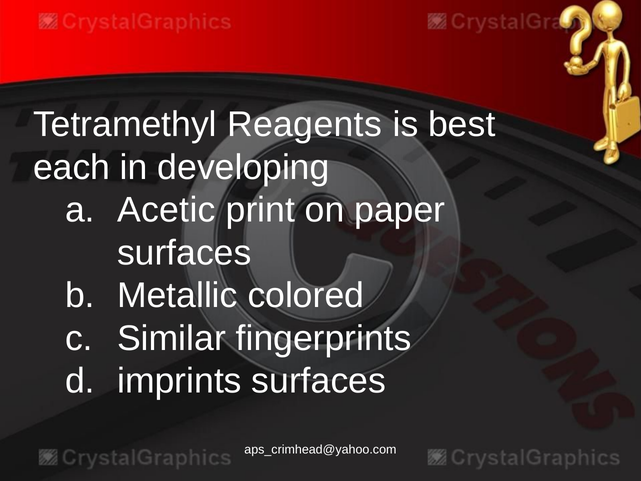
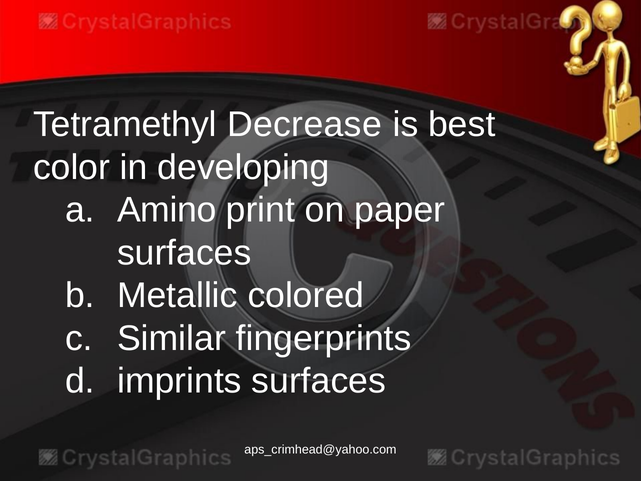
Reagents: Reagents -> Decrease (305, 124)
each: each -> color (72, 167)
Acetic: Acetic -> Amino (167, 210)
